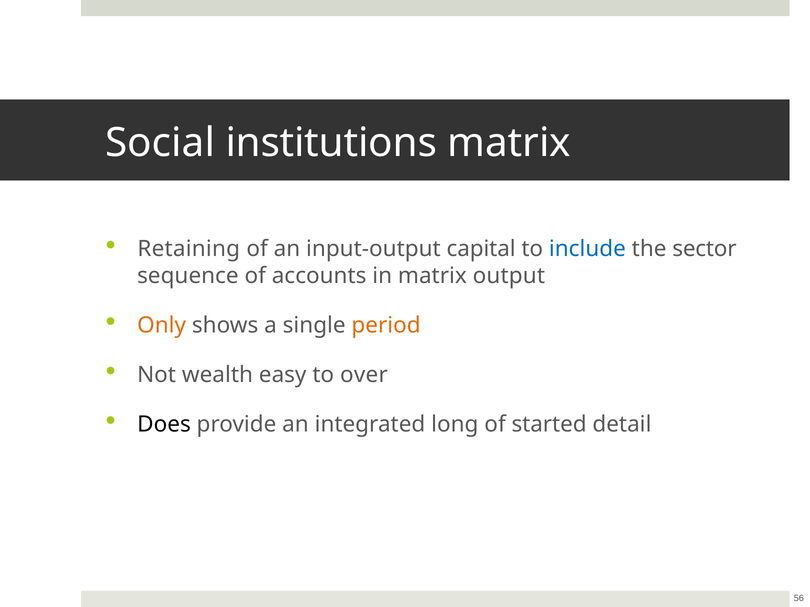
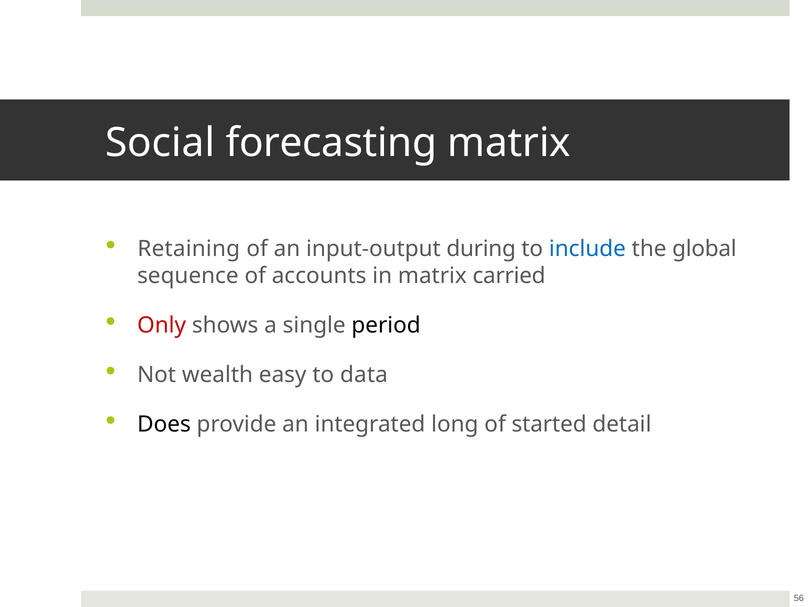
institutions: institutions -> forecasting (331, 143)
capital: capital -> during (481, 249)
sector: sector -> global (704, 249)
output: output -> carried (509, 276)
Only colour: orange -> red (162, 326)
period colour: orange -> black (386, 326)
over: over -> data (364, 375)
